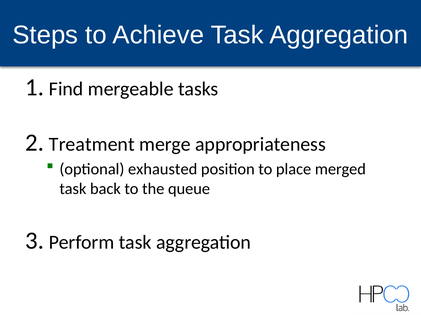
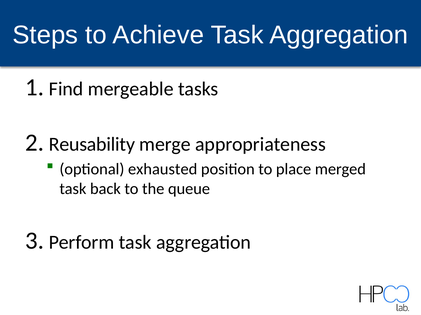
Treatment: Treatment -> Reusability (92, 145)
